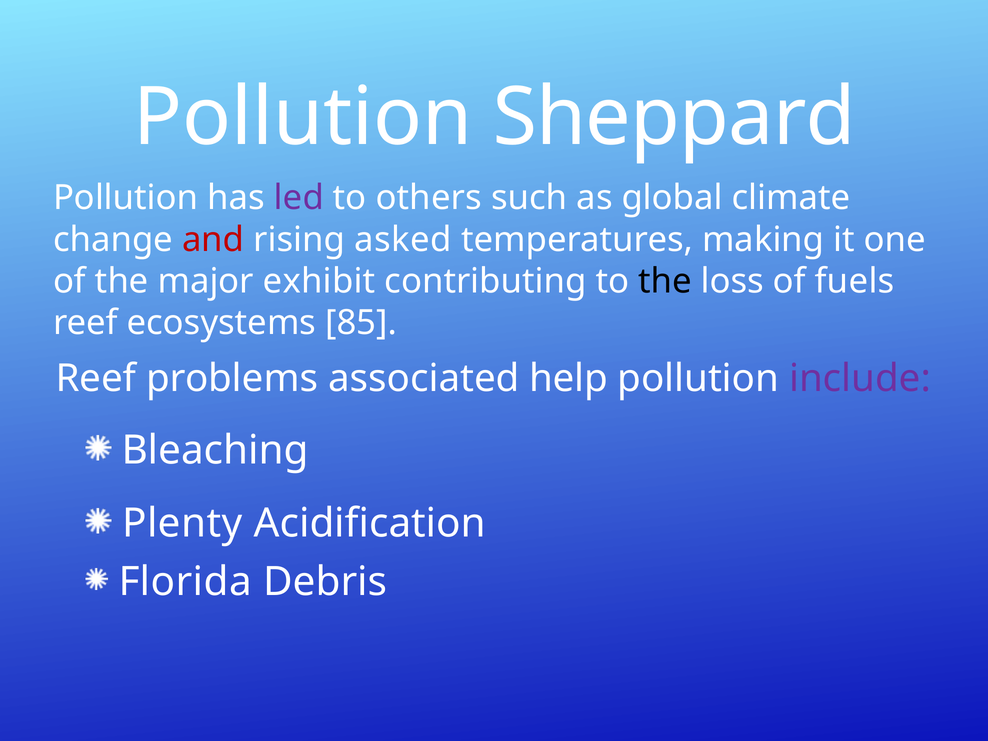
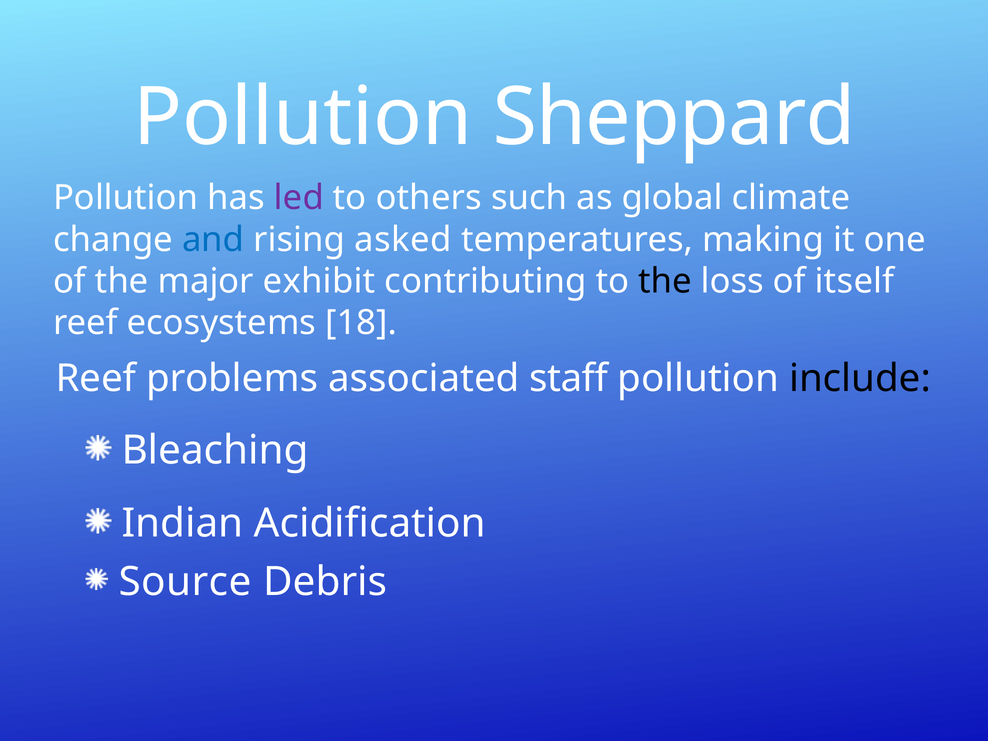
and colour: red -> blue (213, 240)
fuels: fuels -> itself (855, 281)
85: 85 -> 18 (361, 323)
help: help -> staff (569, 379)
include colour: purple -> black (860, 379)
Plenty: Plenty -> Indian (182, 524)
Florida: Florida -> Source (185, 582)
